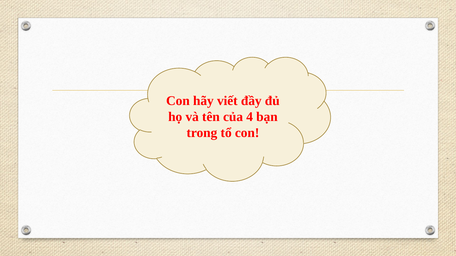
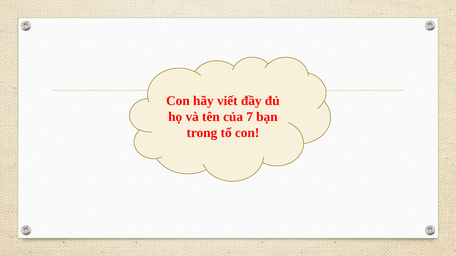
4: 4 -> 7 (250, 117)
